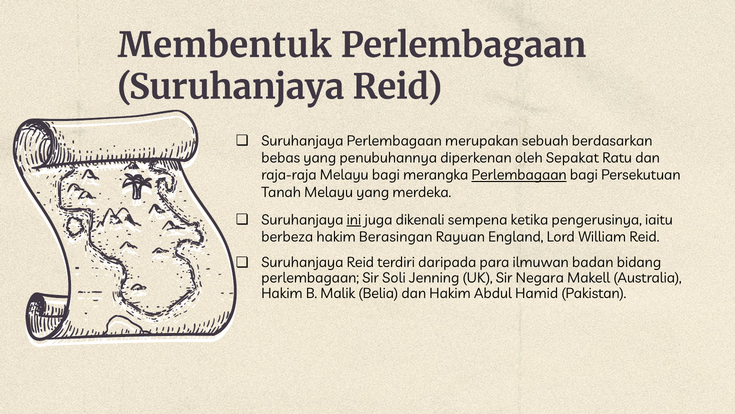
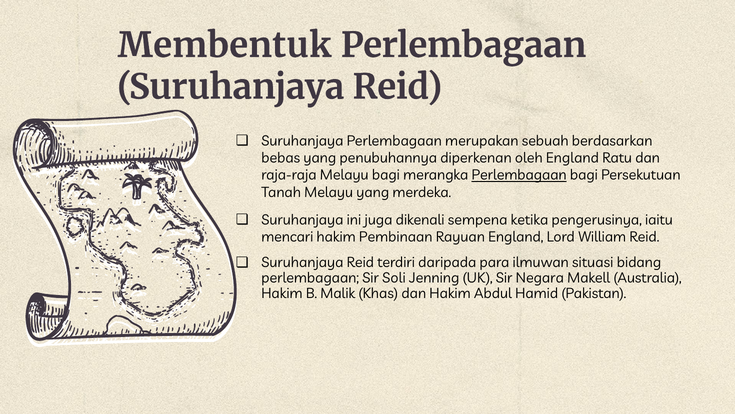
oleh Sepakat: Sepakat -> England (572, 158)
ini underline: present -> none (354, 220)
berbeza: berbeza -> mencari (287, 237)
Berasingan: Berasingan -> Pembinaan (396, 237)
badan: badan -> situasi (593, 262)
Belia: Belia -> Khas (378, 293)
